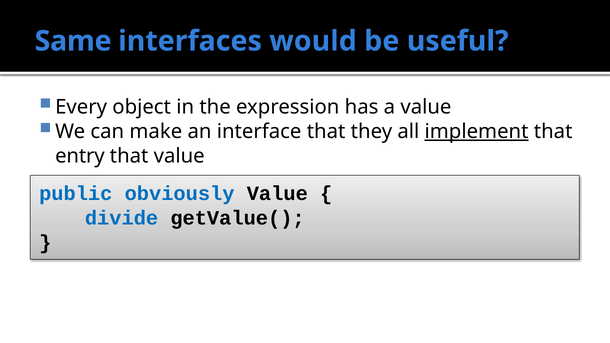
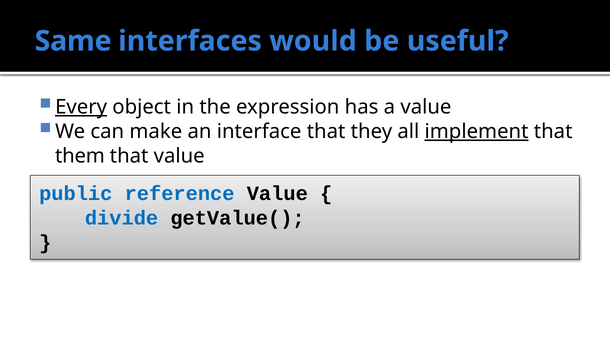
Every underline: none -> present (81, 107)
entry: entry -> them (80, 156)
obviously: obviously -> reference (180, 194)
